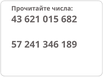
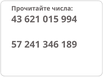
682: 682 -> 994 (69, 19)
